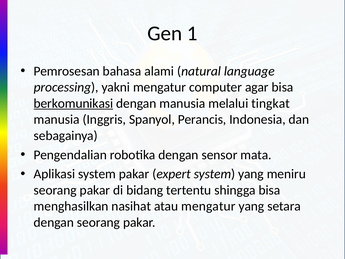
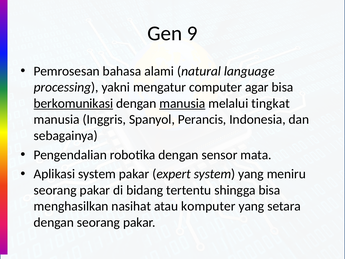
1: 1 -> 9 (192, 33)
manusia underline: none -> present (182, 103)
atau mengatur: mengatur -> komputer (208, 206)
